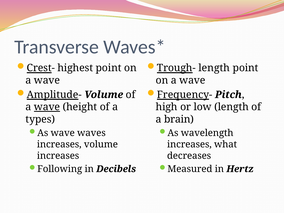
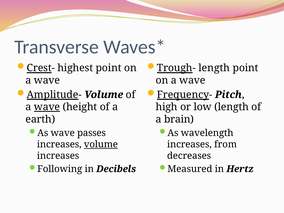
types: types -> earth (40, 119)
waves: waves -> passes (91, 133)
volume underline: none -> present (101, 144)
what: what -> from (226, 144)
